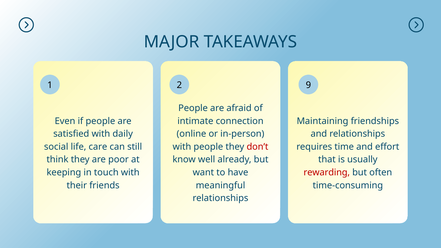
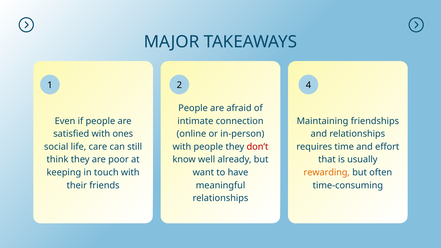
9: 9 -> 4 (308, 85)
daily: daily -> ones (123, 134)
rewarding colour: red -> orange (327, 173)
